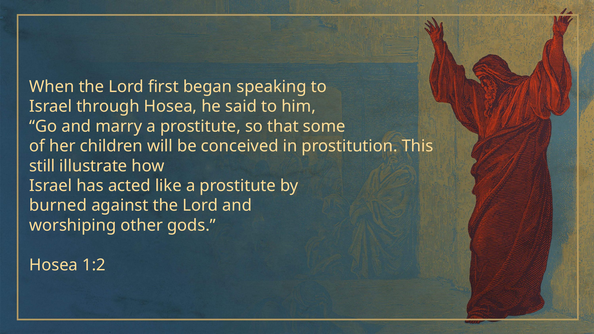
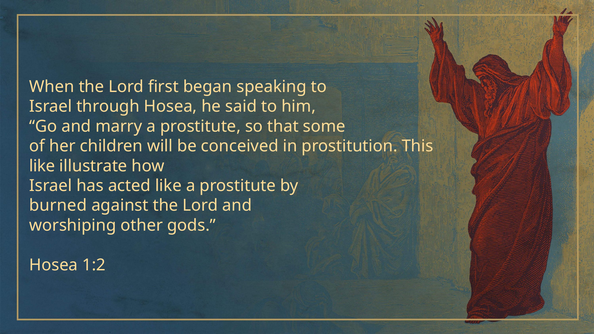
still: still -> like (42, 166)
